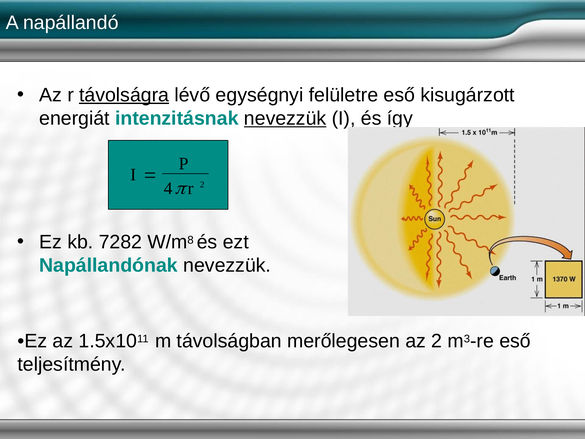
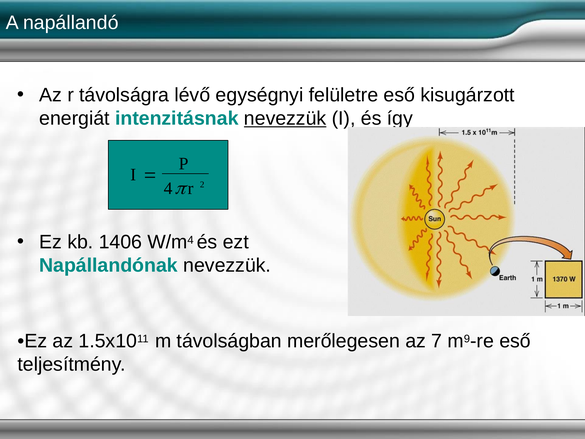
távolságra underline: present -> none (124, 95)
7282: 7282 -> 1406 (120, 242)
8: 8 -> 4 (191, 240)
az 2: 2 -> 7 (437, 341)
3: 3 -> 9 (467, 339)
